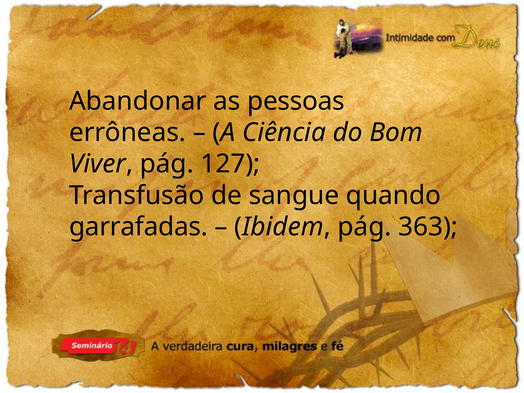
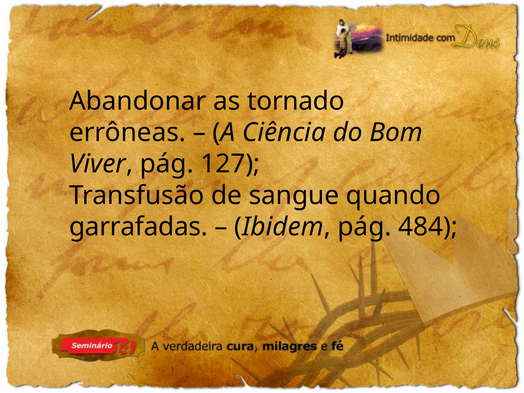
pessoas: pessoas -> tornado (296, 101)
363: 363 -> 484 (428, 227)
